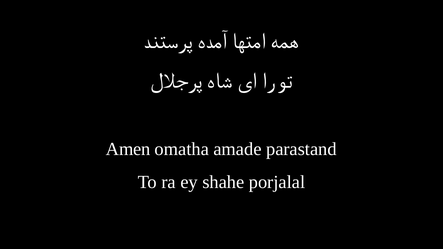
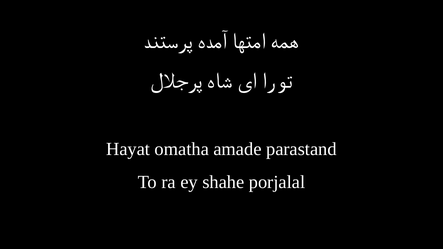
Amen: Amen -> Hayat (128, 149)
